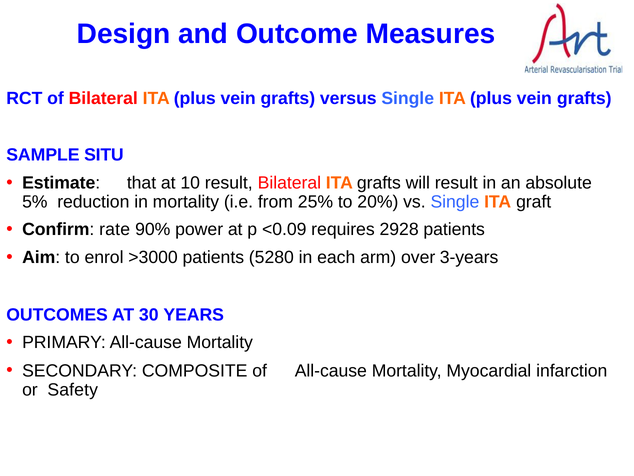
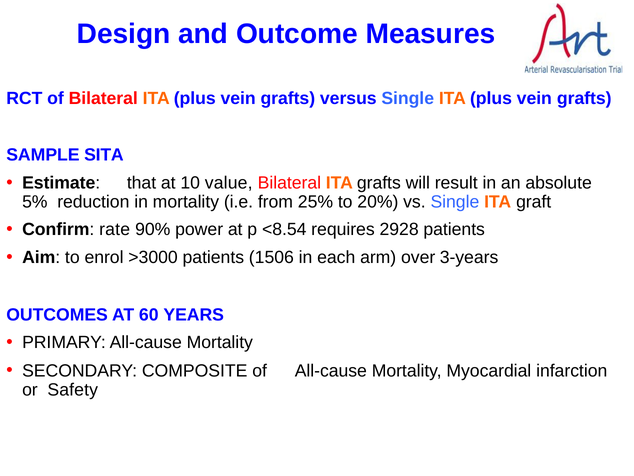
SITU: SITU -> SITA (104, 155)
10 result: result -> value (229, 183)
<0.09: <0.09 -> <8.54 (284, 229)
5280: 5280 -> 1506 (271, 257)
30: 30 -> 60 (149, 314)
